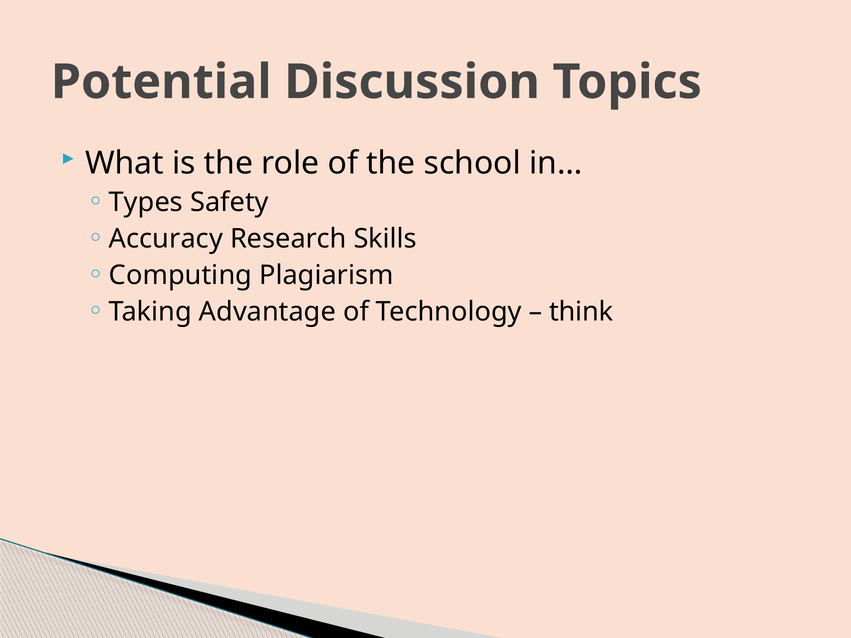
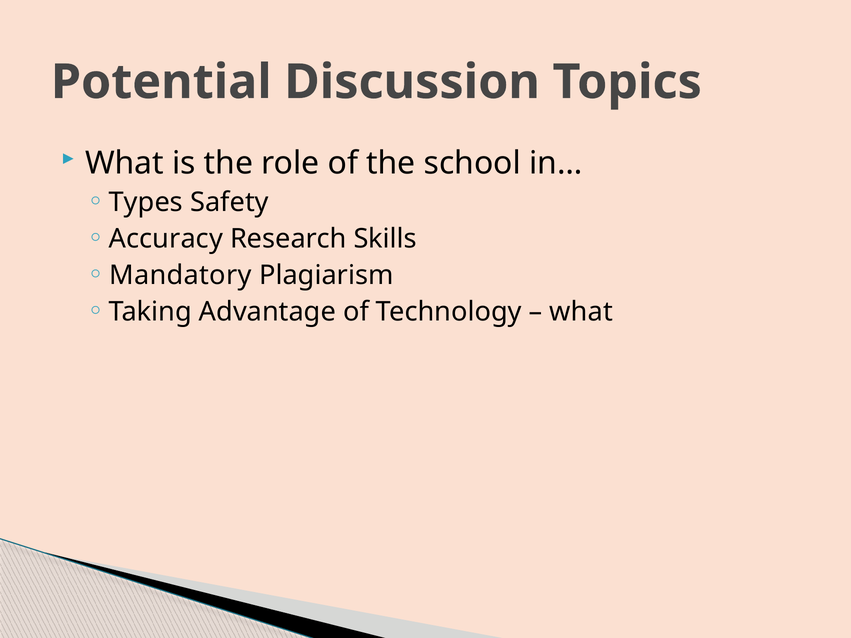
Computing: Computing -> Mandatory (180, 275)
think: think -> what (581, 312)
